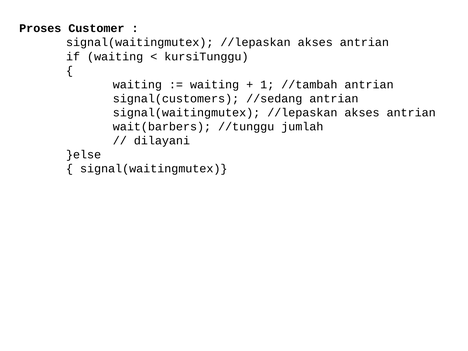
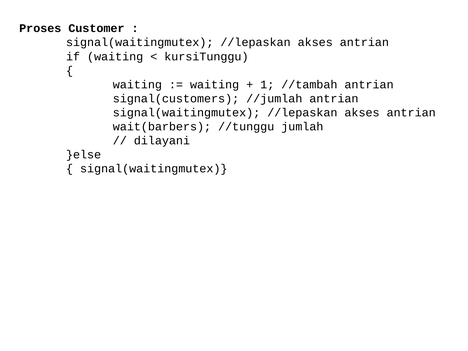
//sedang: //sedang -> //jumlah (274, 99)
